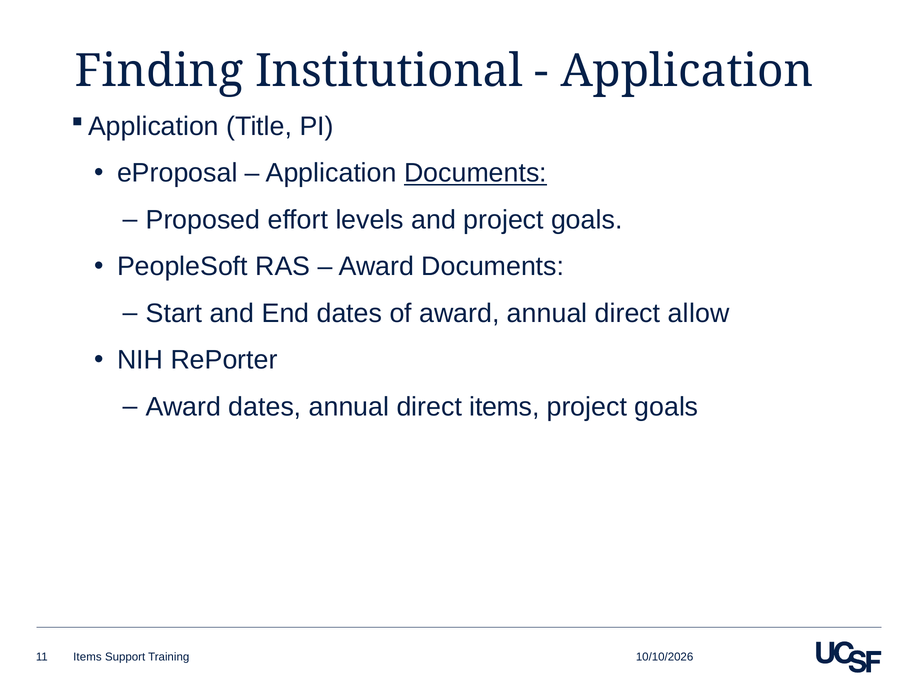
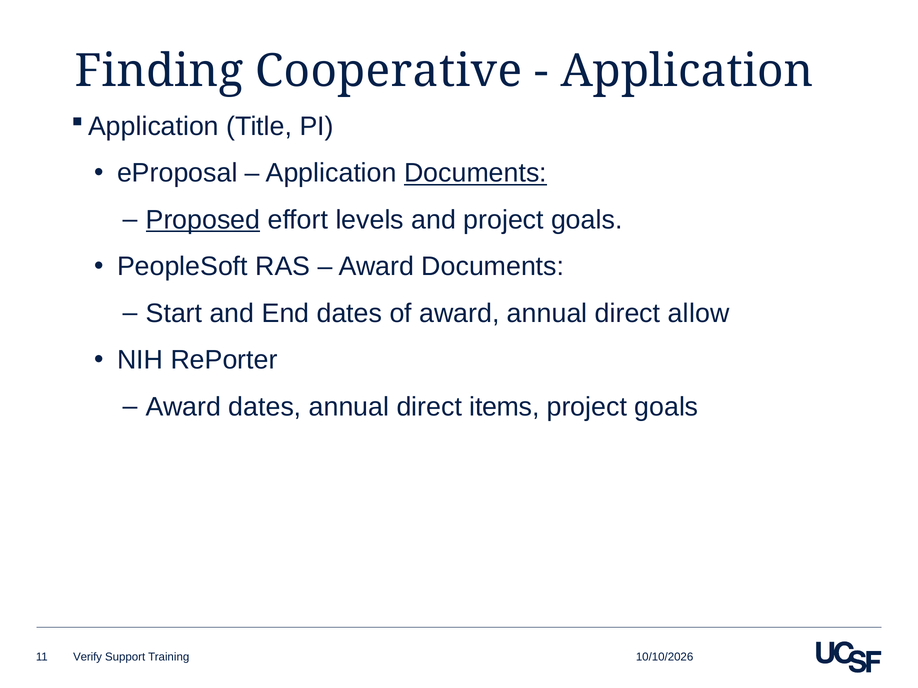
Institutional: Institutional -> Cooperative (389, 71)
Proposed underline: none -> present (203, 220)
Items: Items -> Verify (88, 657)
